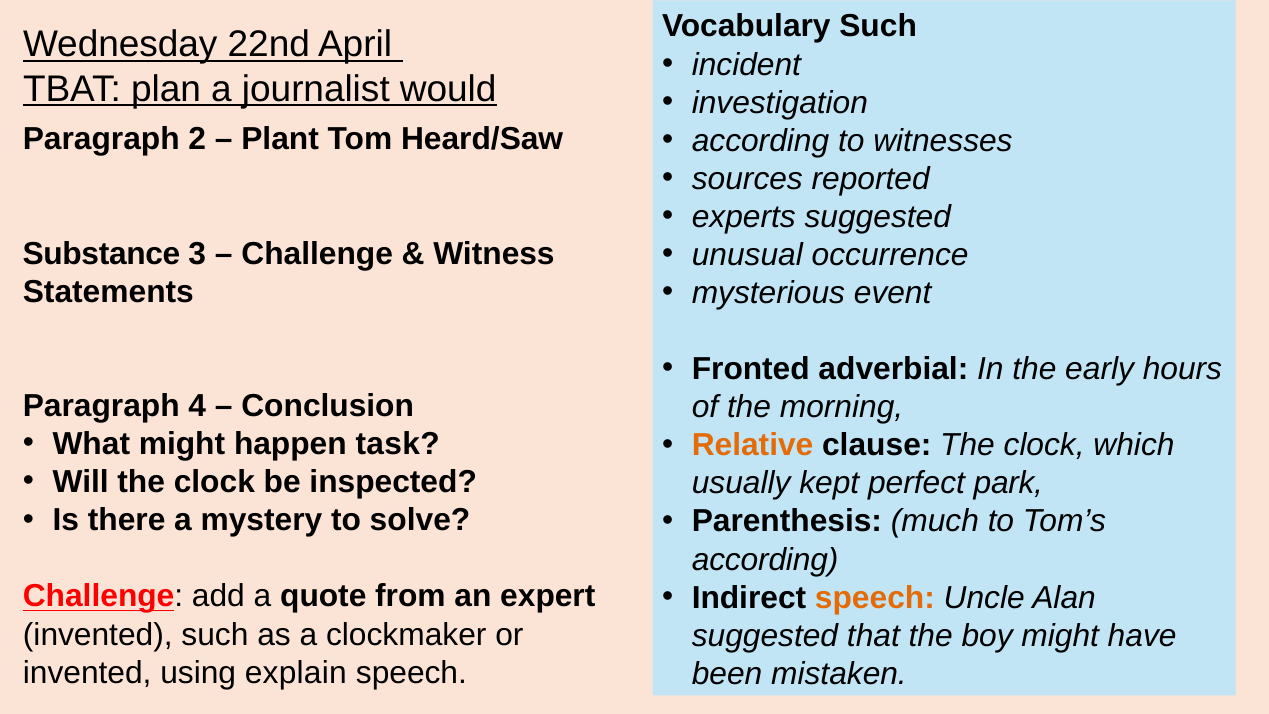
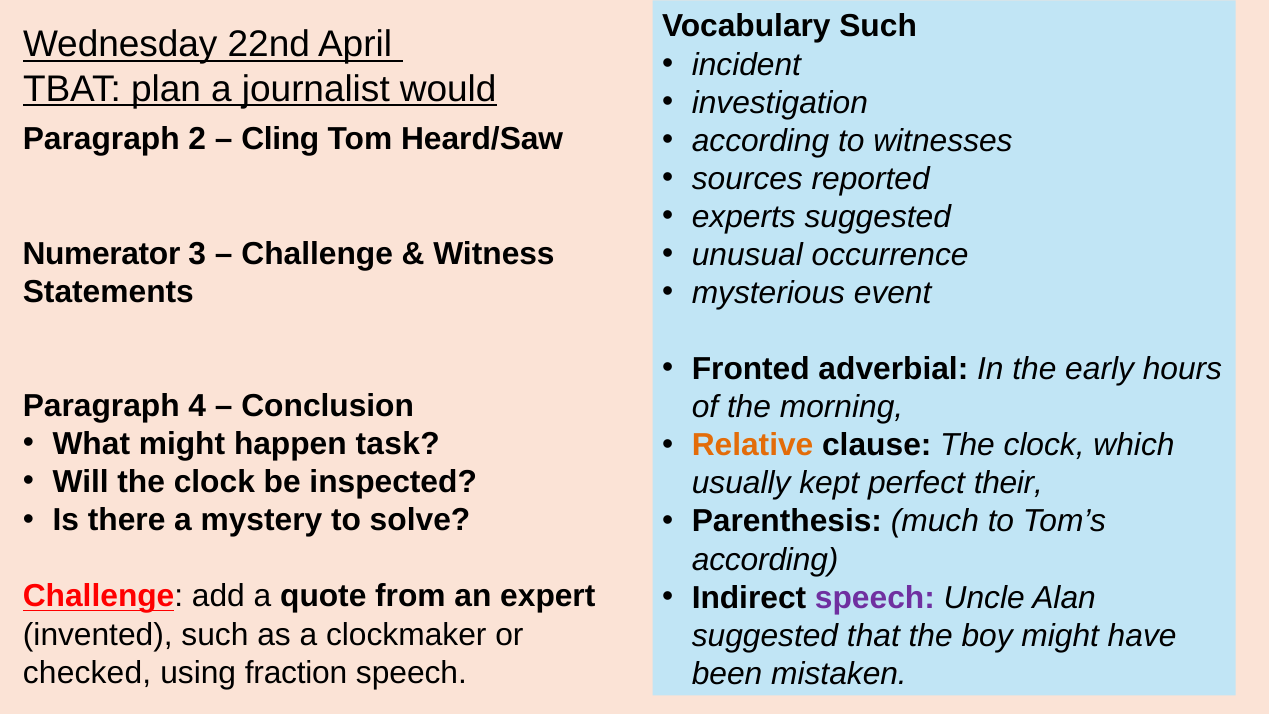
Plant: Plant -> Cling (280, 139)
Substance: Substance -> Numerator (101, 254)
park: park -> their (1008, 483)
speech colour: orange -> purple (875, 598)
invented: invented -> checked (87, 672)
explain: explain -> fraction (296, 672)
